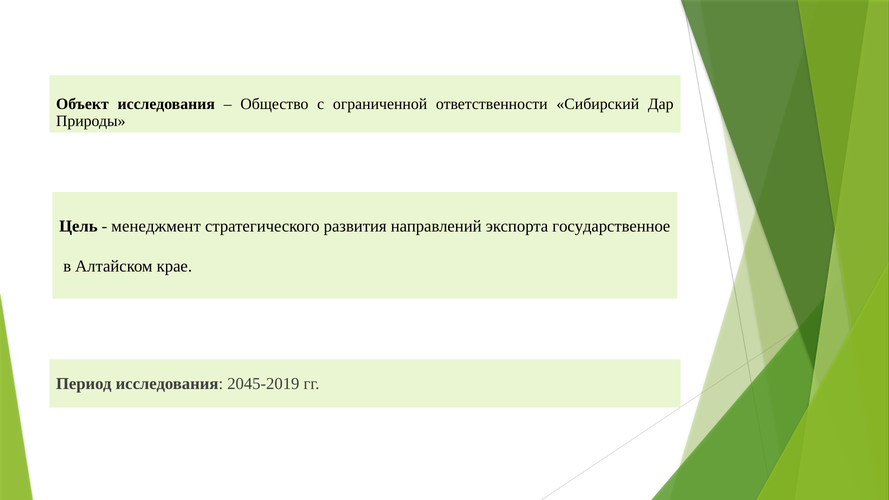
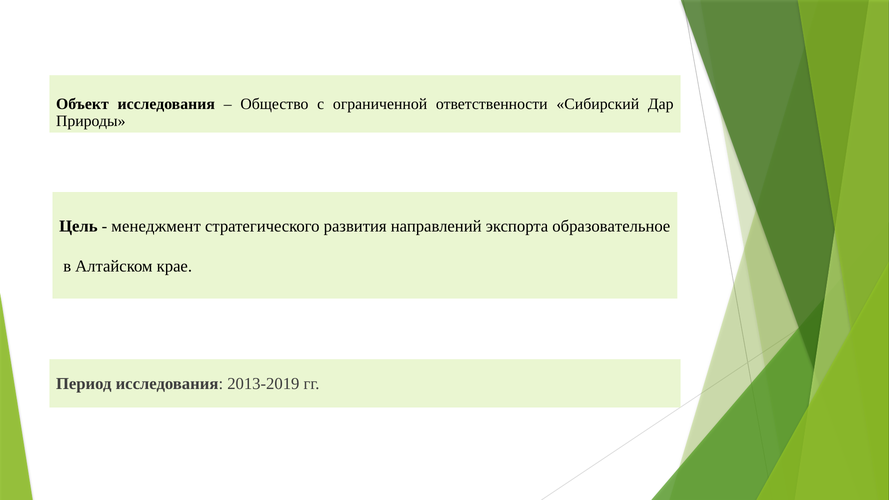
государственное: государственное -> образовательное (611, 227)
2045-2019: 2045-2019 -> 2013-2019 (263, 384)
